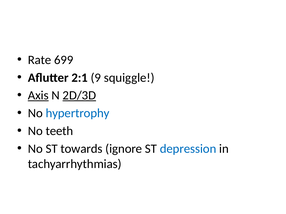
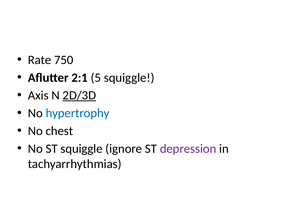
699: 699 -> 750 (64, 60)
9: 9 -> 5 (96, 78)
Axis underline: present -> none (38, 96)
teeth: teeth -> chest (59, 131)
ST towards: towards -> squiggle (82, 149)
depression colour: blue -> purple (188, 149)
